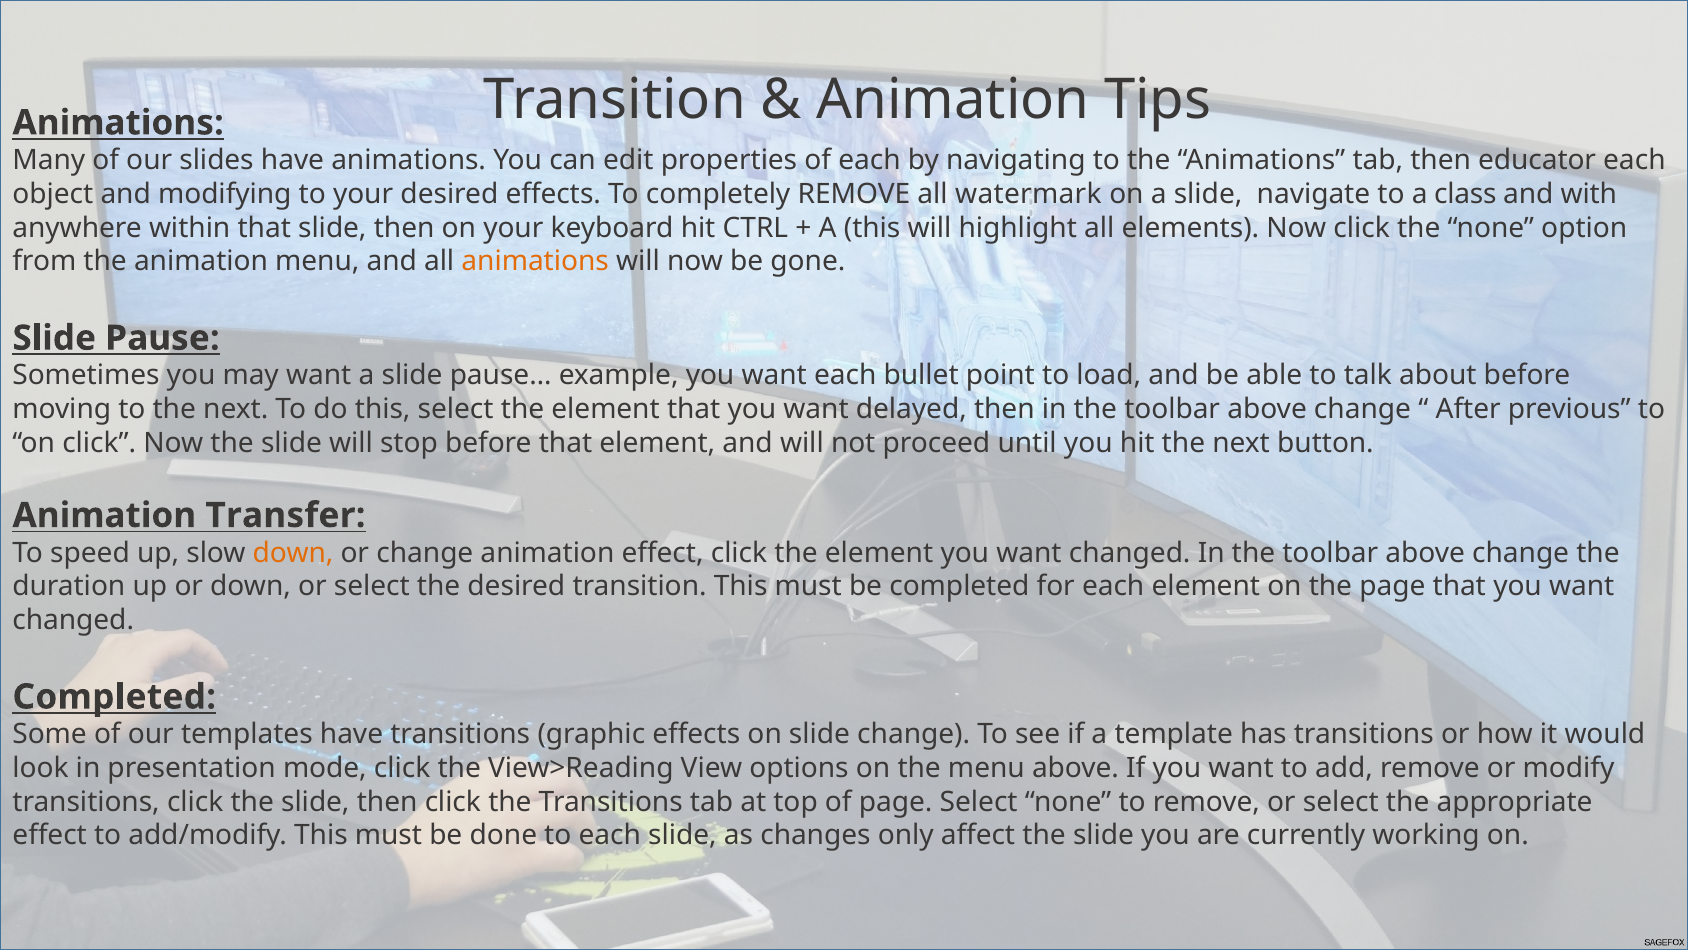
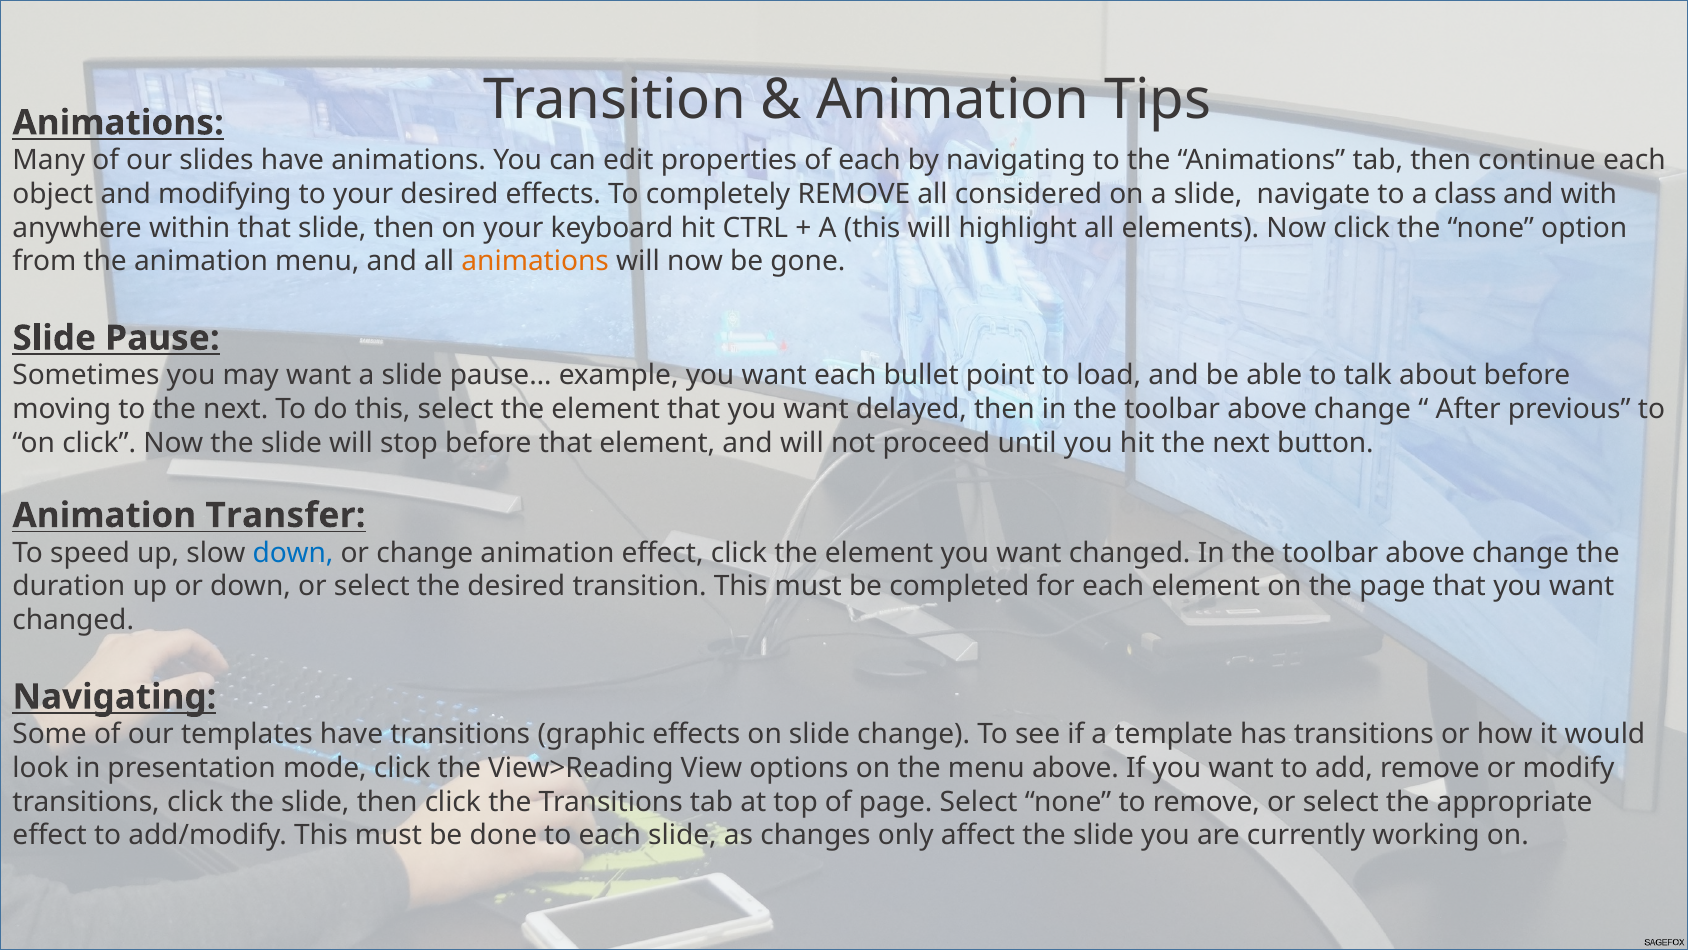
educator: educator -> continue (1537, 160)
watermark: watermark -> considered (1028, 194)
down colour: orange -> blue (293, 553)
Completed: Completed -> Navigating (114, 697)
